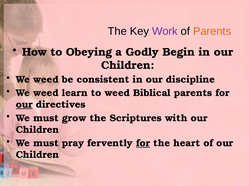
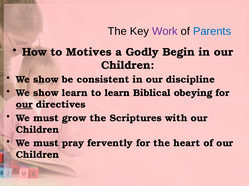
Parents colour: orange -> blue (212, 31)
Obeying: Obeying -> Motives (89, 52)
weed: weed -> show (46, 80)
weed: weed -> show (46, 93)
to weed: weed -> learn (117, 93)
Biblical parents: parents -> obeying (193, 93)
for underline: present -> none (143, 144)
